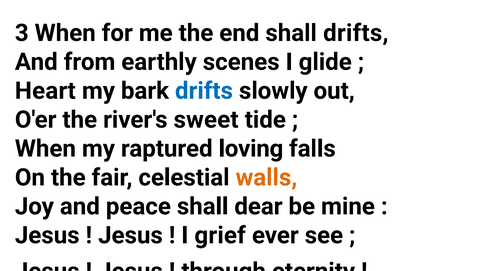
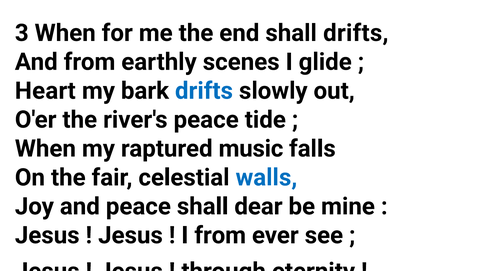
river's sweet: sweet -> peace (206, 120)
loving: loving -> music (251, 149)
walls colour: orange -> blue (266, 178)
I grief: grief -> from (220, 235)
